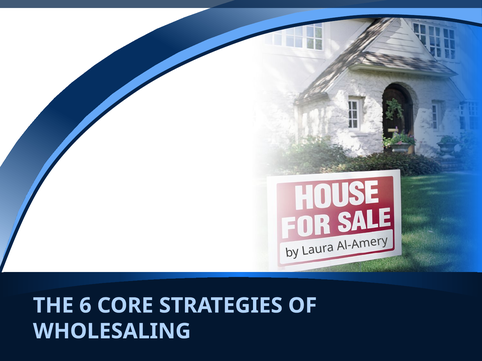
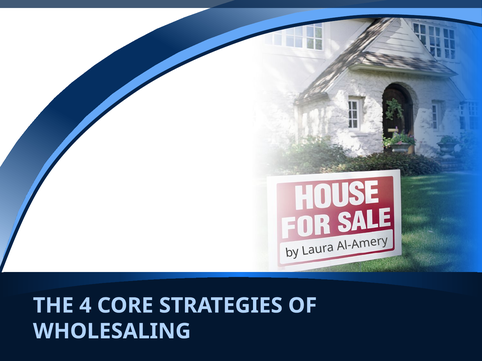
6: 6 -> 4 (85, 306)
